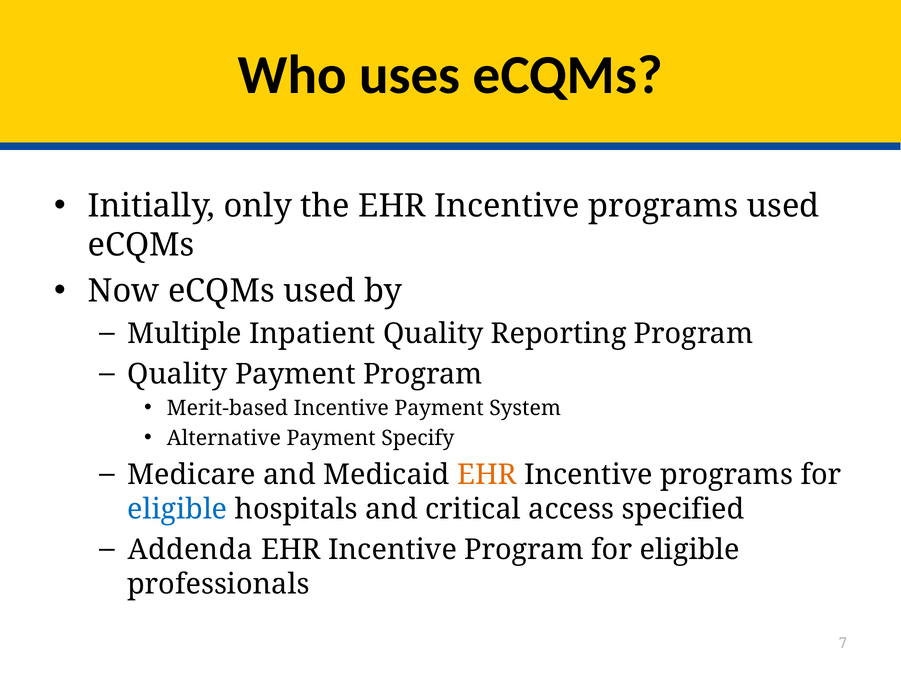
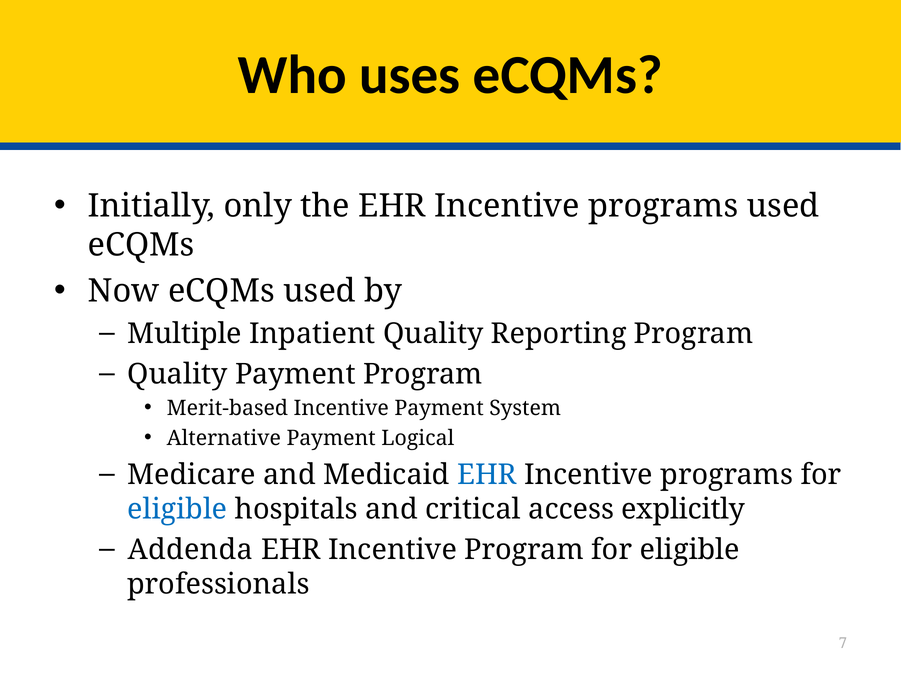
Specify: Specify -> Logical (418, 439)
EHR colour: orange -> blue (487, 475)
specified: specified -> explicitly (683, 510)
